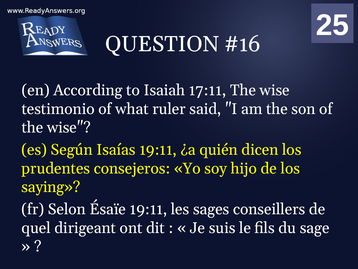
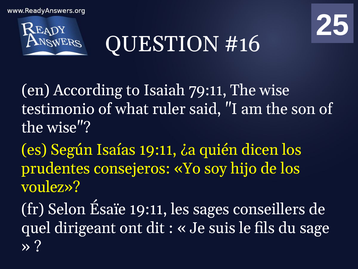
17:11: 17:11 -> 79:11 (208, 90)
saying: saying -> voulez (51, 187)
